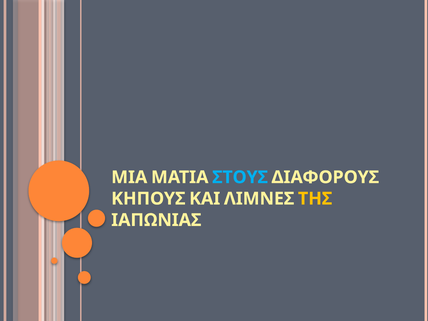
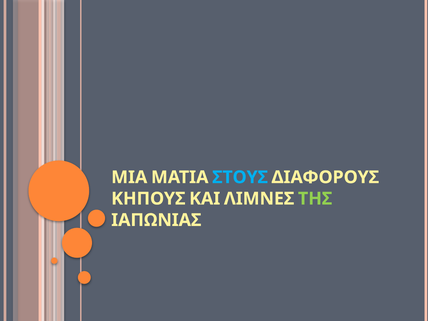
ΤΗΣ colour: yellow -> light green (315, 199)
